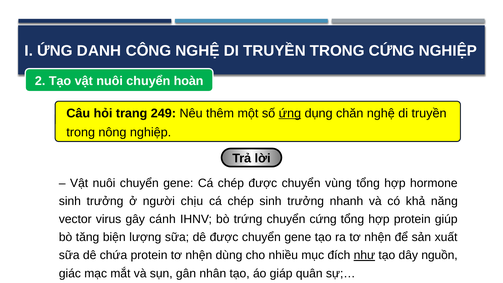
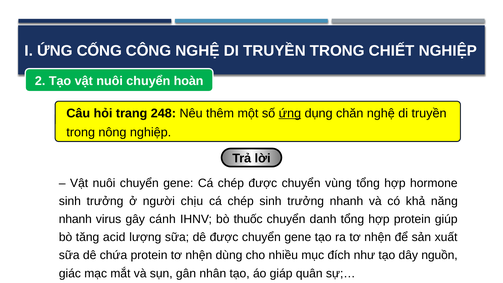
DANH: DANH -> CỐNG (99, 51)
TRONG CỨNG: CỨNG -> CHIẾT (392, 51)
249: 249 -> 248 (163, 113)
vector: vector -> nhanh (75, 219)
trứng: trứng -> thuốc (248, 219)
chuyển cứng: cứng -> danh (323, 219)
biện: biện -> acid (114, 237)
như underline: present -> none (364, 255)
